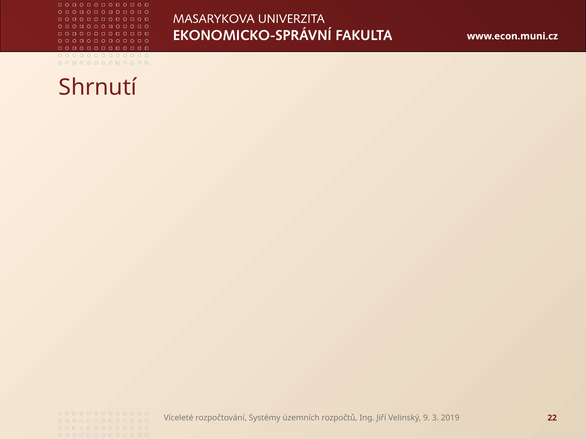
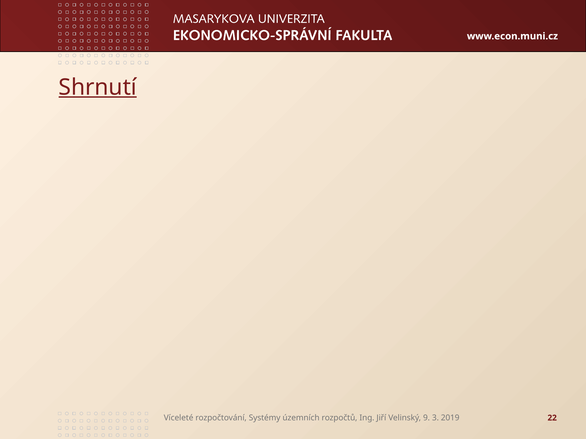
Shrnutí underline: none -> present (98, 87)
